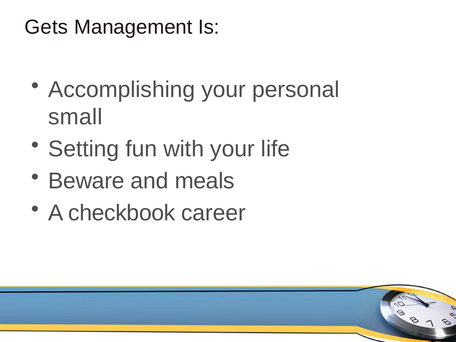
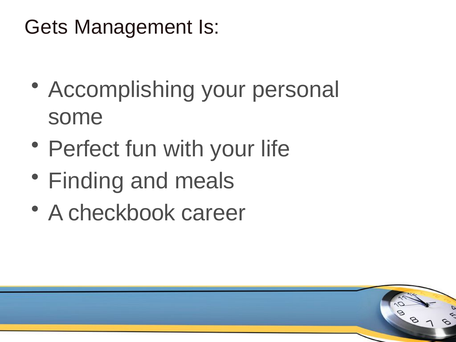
small: small -> some (76, 117)
Setting: Setting -> Perfect (84, 149)
Beware: Beware -> Finding (86, 181)
